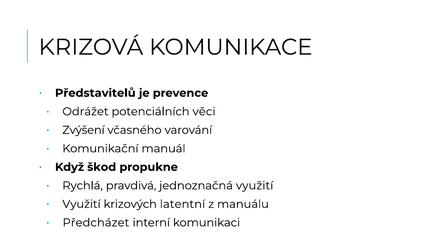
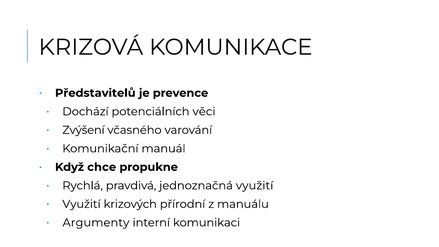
Odrážet: Odrážet -> Dochází (85, 112)
škod: škod -> chce (102, 167)
latentní: latentní -> přírodní (183, 204)
Předcházet: Předcházet -> Argumenty (96, 223)
